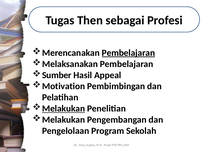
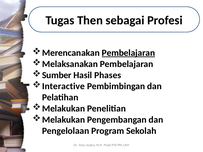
Appeal: Appeal -> Phases (108, 75)
Motivation: Motivation -> Interactive (63, 86)
Melakukan underline: present -> none (64, 109)
